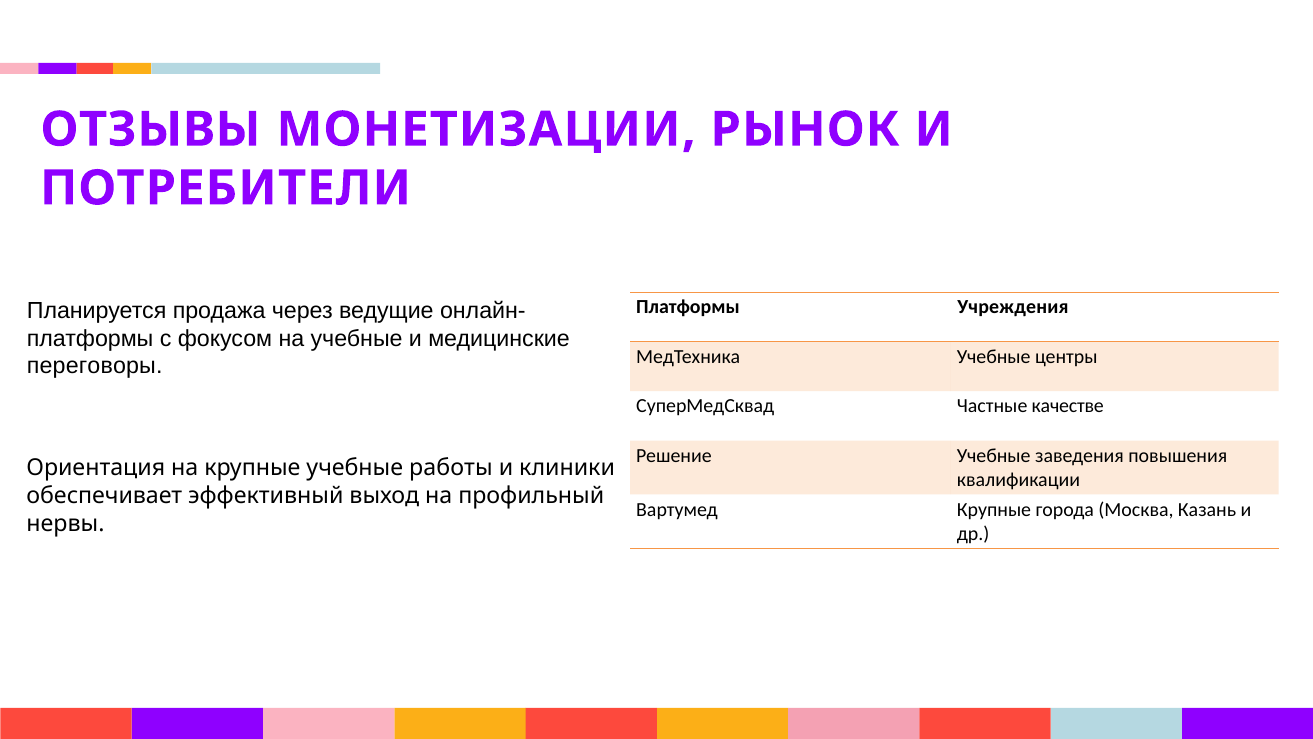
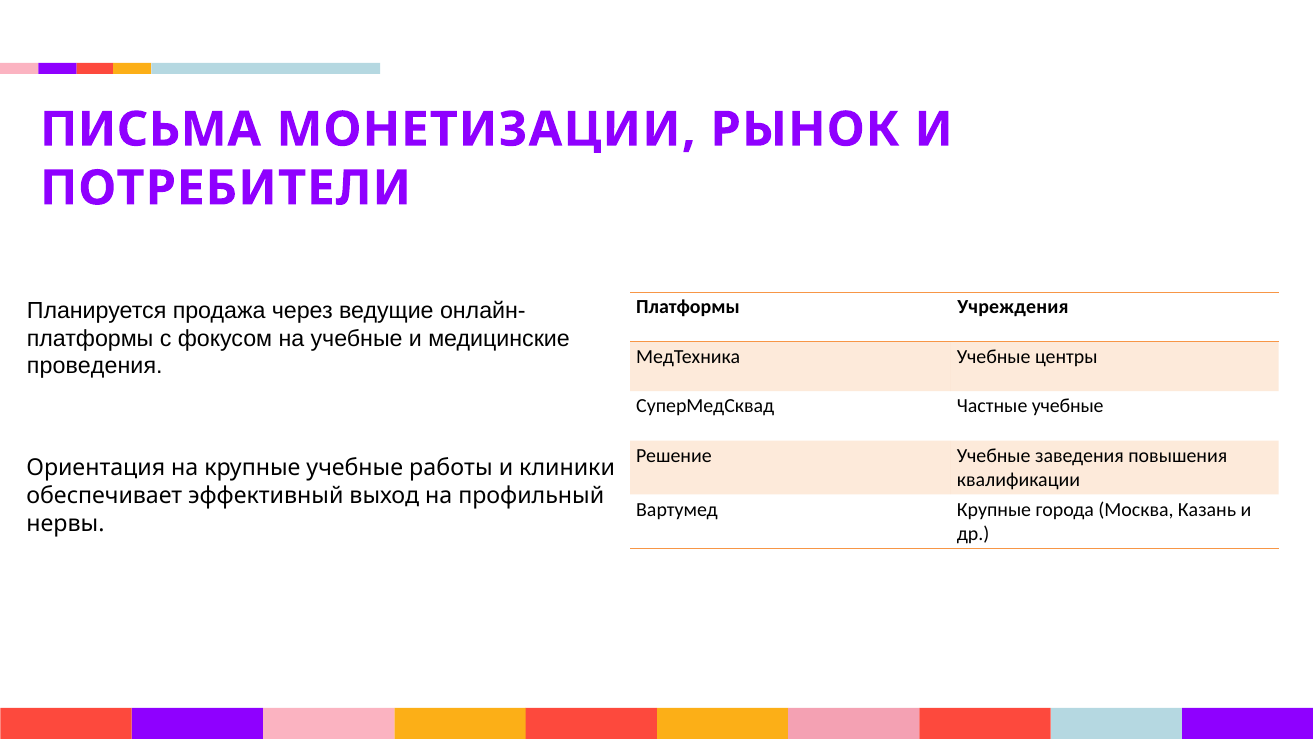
ОТЗЫВЫ: ОТЗЫВЫ -> ПИСЬМА (151, 129)
переговоры: переговоры -> проведения (95, 366)
Частные качестве: качестве -> учебные (1068, 406)
